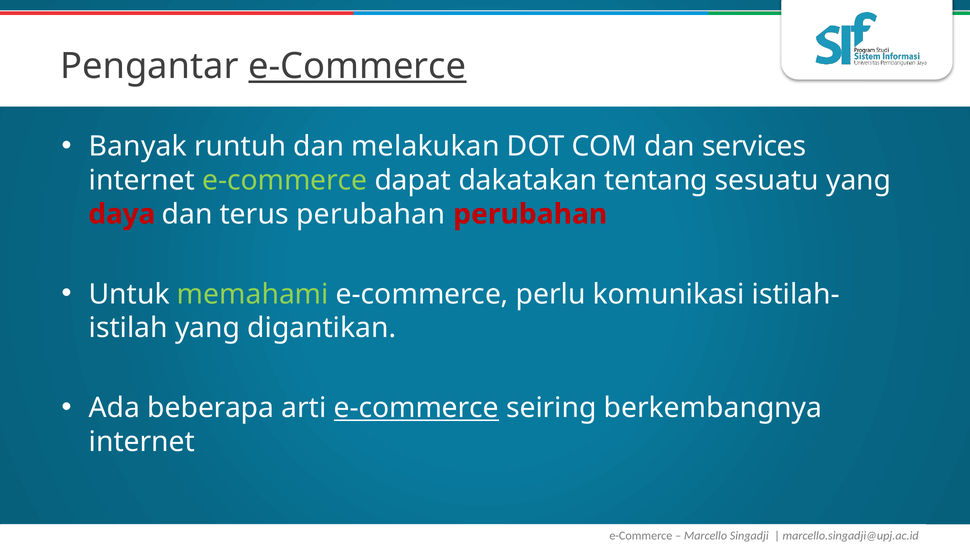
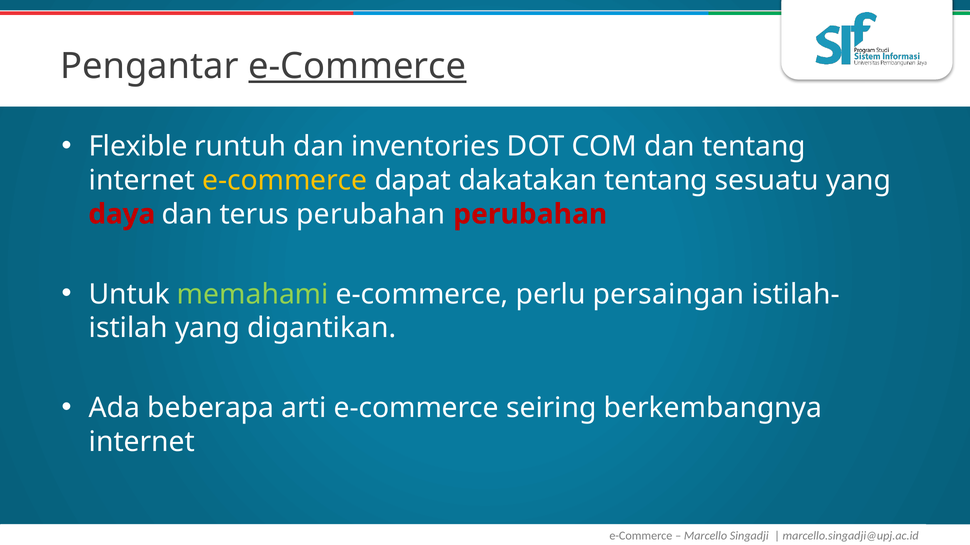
Banyak: Banyak -> Flexible (138, 147)
melakukan: melakukan -> inventories (426, 147)
dan services: services -> tentang (754, 147)
e-commerce colour: light green -> yellow (285, 180)
komunikasi: komunikasi -> persaingan (669, 295)
e-commerce underline: present -> none (416, 409)
